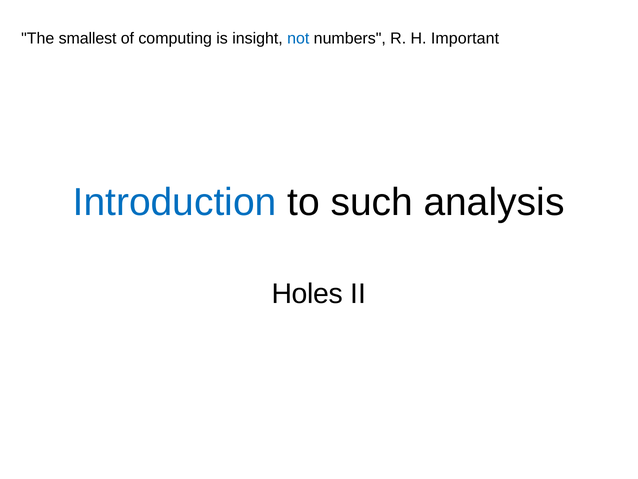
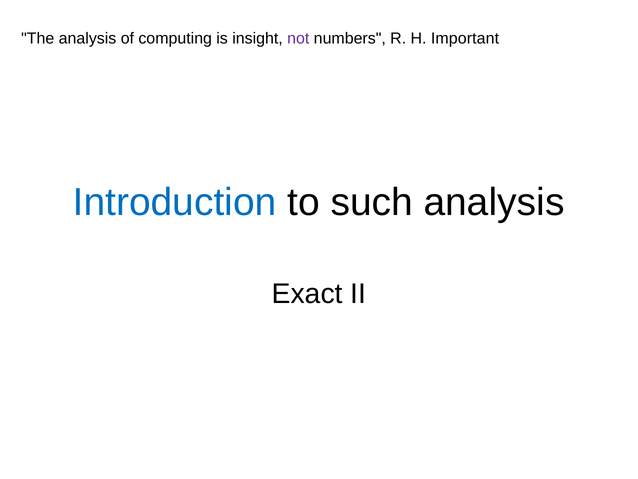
The smallest: smallest -> analysis (88, 38)
not colour: blue -> purple (298, 38)
Holes: Holes -> Exact (307, 293)
